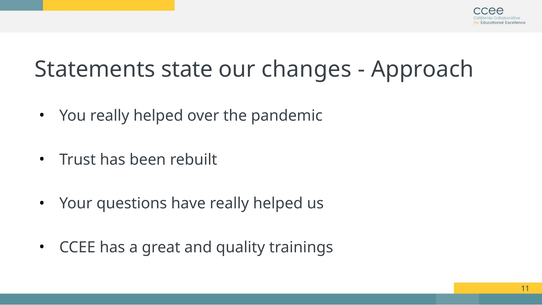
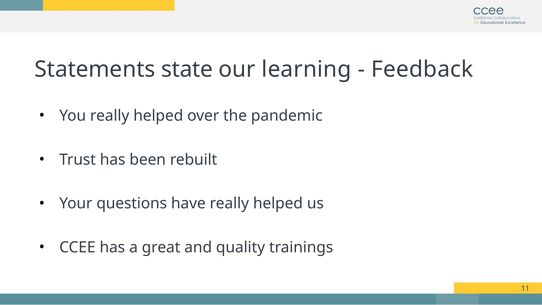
changes: changes -> learning (307, 69)
Approach: Approach -> Feedback (422, 69)
